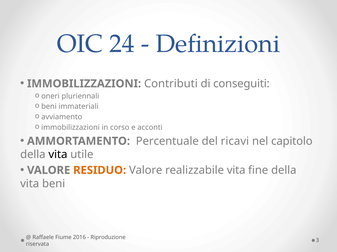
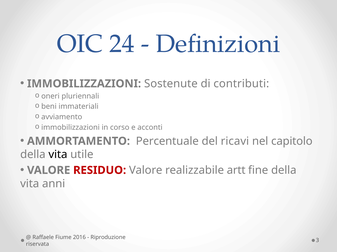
Contributi: Contributi -> Sostenute (171, 84)
conseguiti: conseguiti -> contributi (241, 84)
RESIDUO colour: orange -> red (100, 171)
realizzabile vita: vita -> artt (236, 171)
vita beni: beni -> anni (54, 184)
